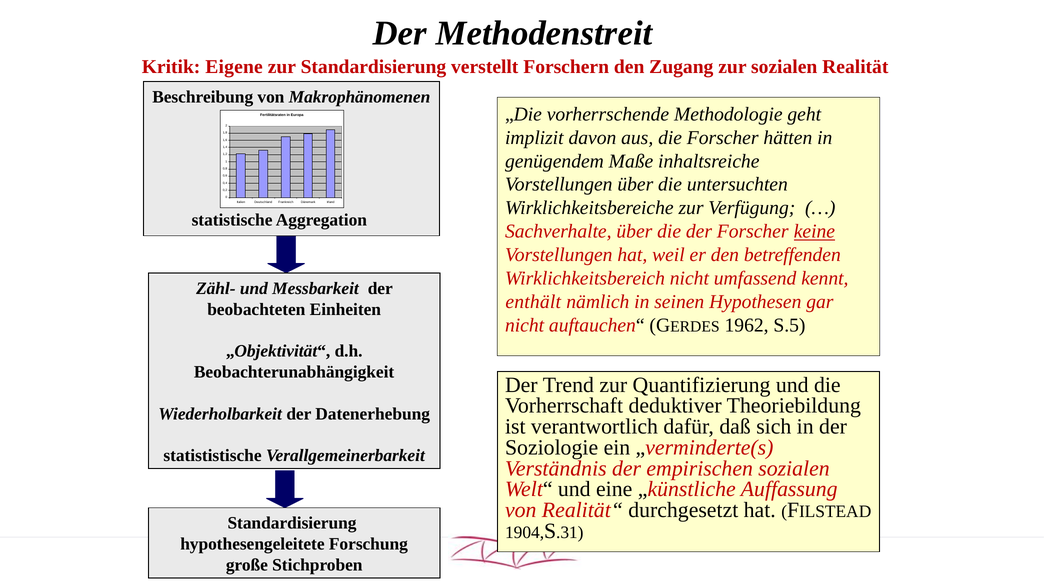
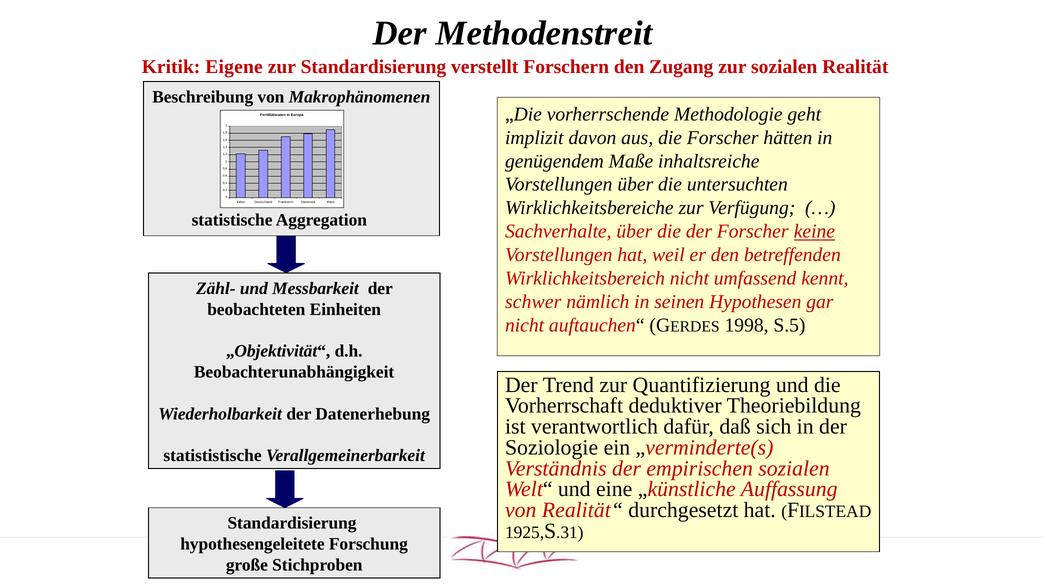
enthält: enthält -> schwer (533, 302)
1962: 1962 -> 1998 (747, 326)
1904: 1904 -> 1925 (525, 533)
